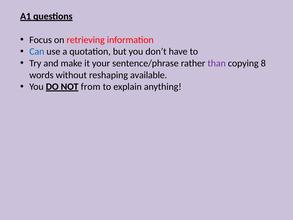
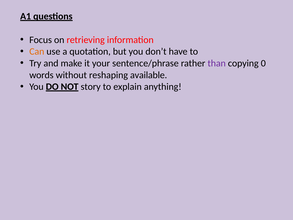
Can colour: blue -> orange (37, 51)
8: 8 -> 0 (263, 63)
from: from -> story (91, 87)
